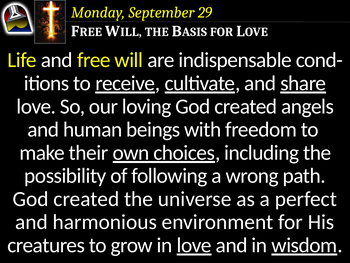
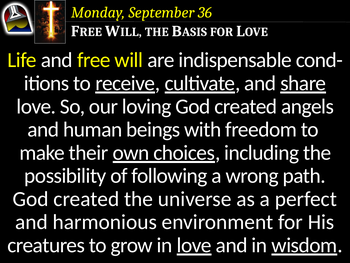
29: 29 -> 36 (205, 12)
